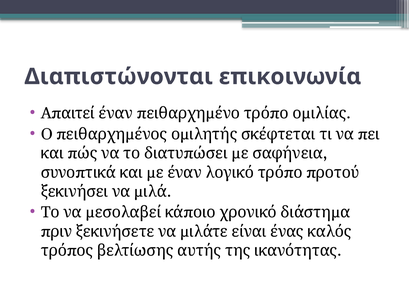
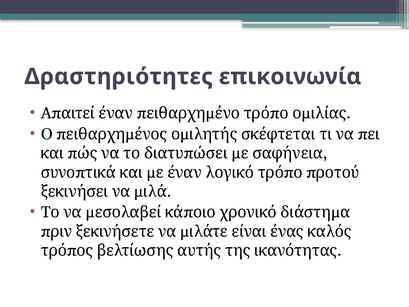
Διαπιστώνονται: Διαπιστώνονται -> Δραστηριότητες (119, 77)
